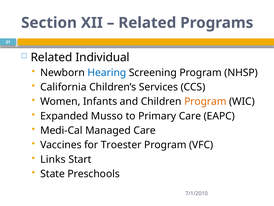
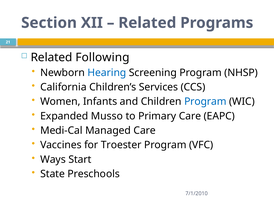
Individual: Individual -> Following (102, 57)
Program colour: orange -> blue (205, 101)
Links: Links -> Ways (53, 159)
